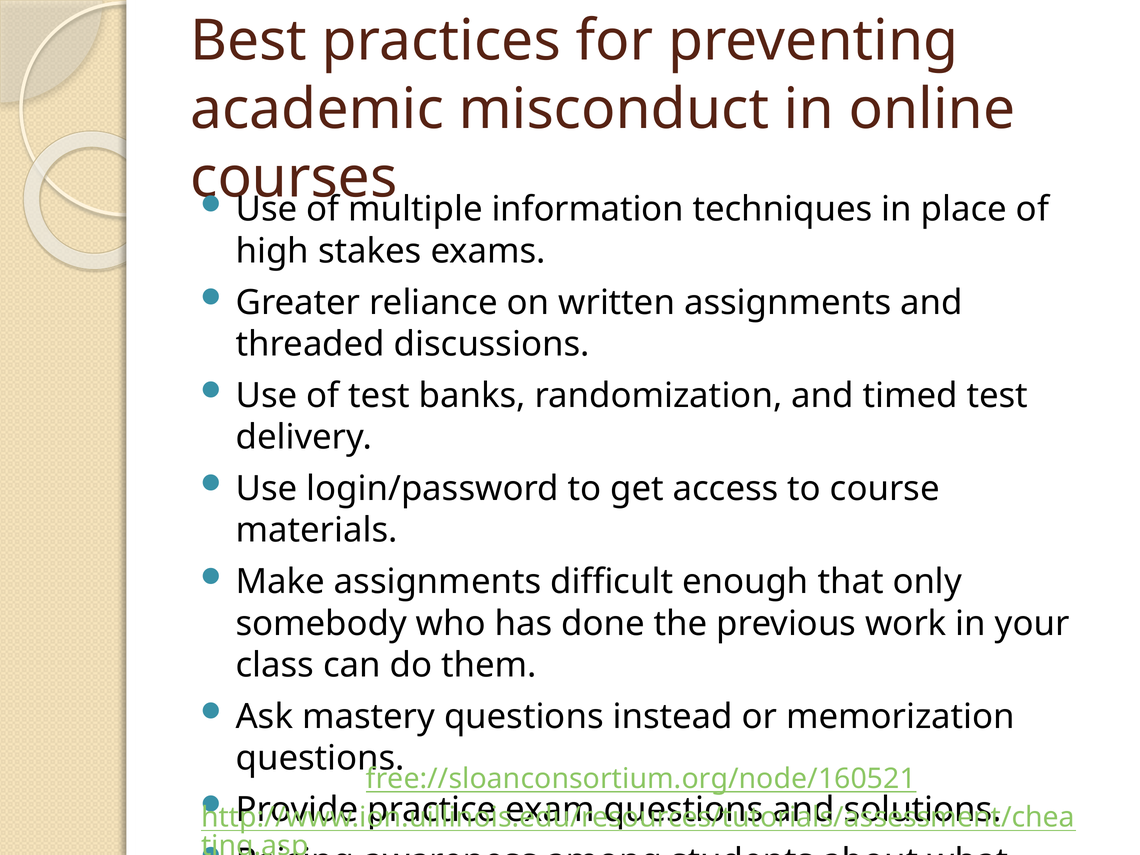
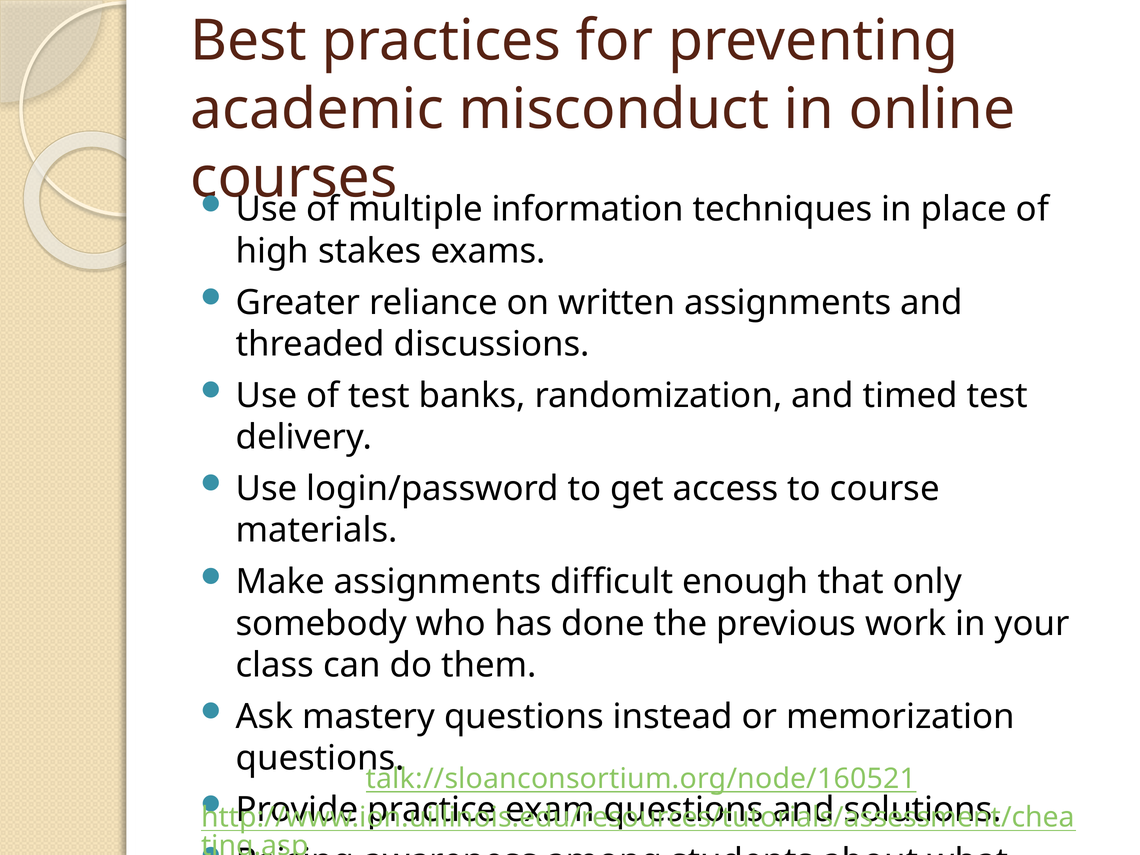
free://sloanconsortium.org/node/160521: free://sloanconsortium.org/node/160521 -> talk://sloanconsortium.org/node/160521 (641, 779)
